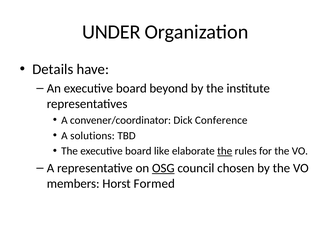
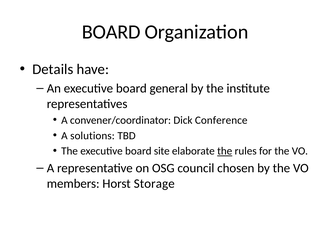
UNDER: UNDER -> BOARD (111, 32)
beyond: beyond -> general (169, 88)
like: like -> site (162, 151)
OSG underline: present -> none (163, 168)
Formed: Formed -> Storage (154, 184)
